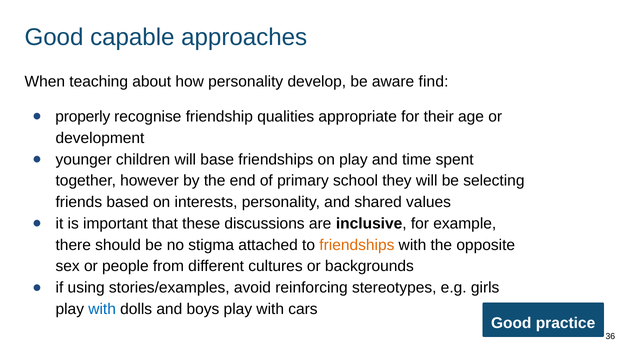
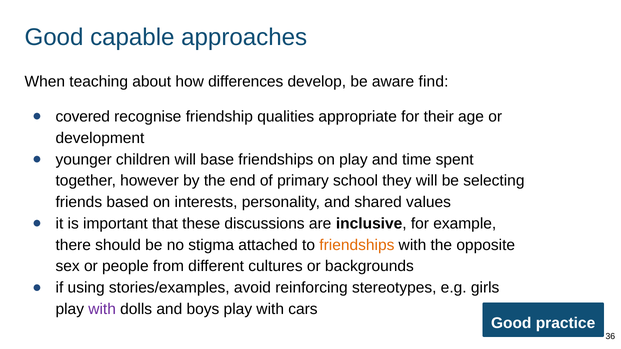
how personality: personality -> differences (246, 81)
properly: properly -> covered (83, 117)
with colour: blue -> purple (102, 309)
